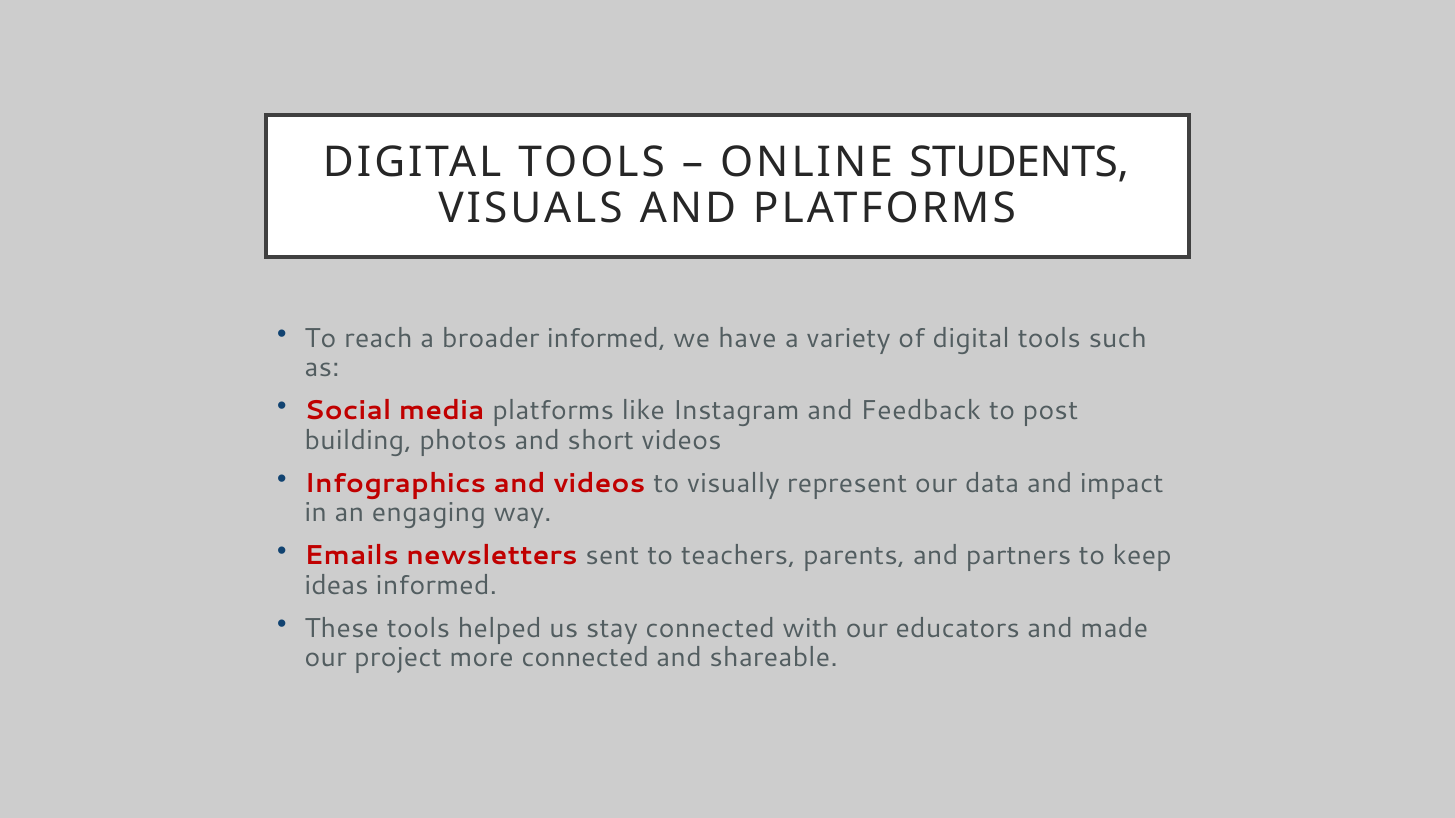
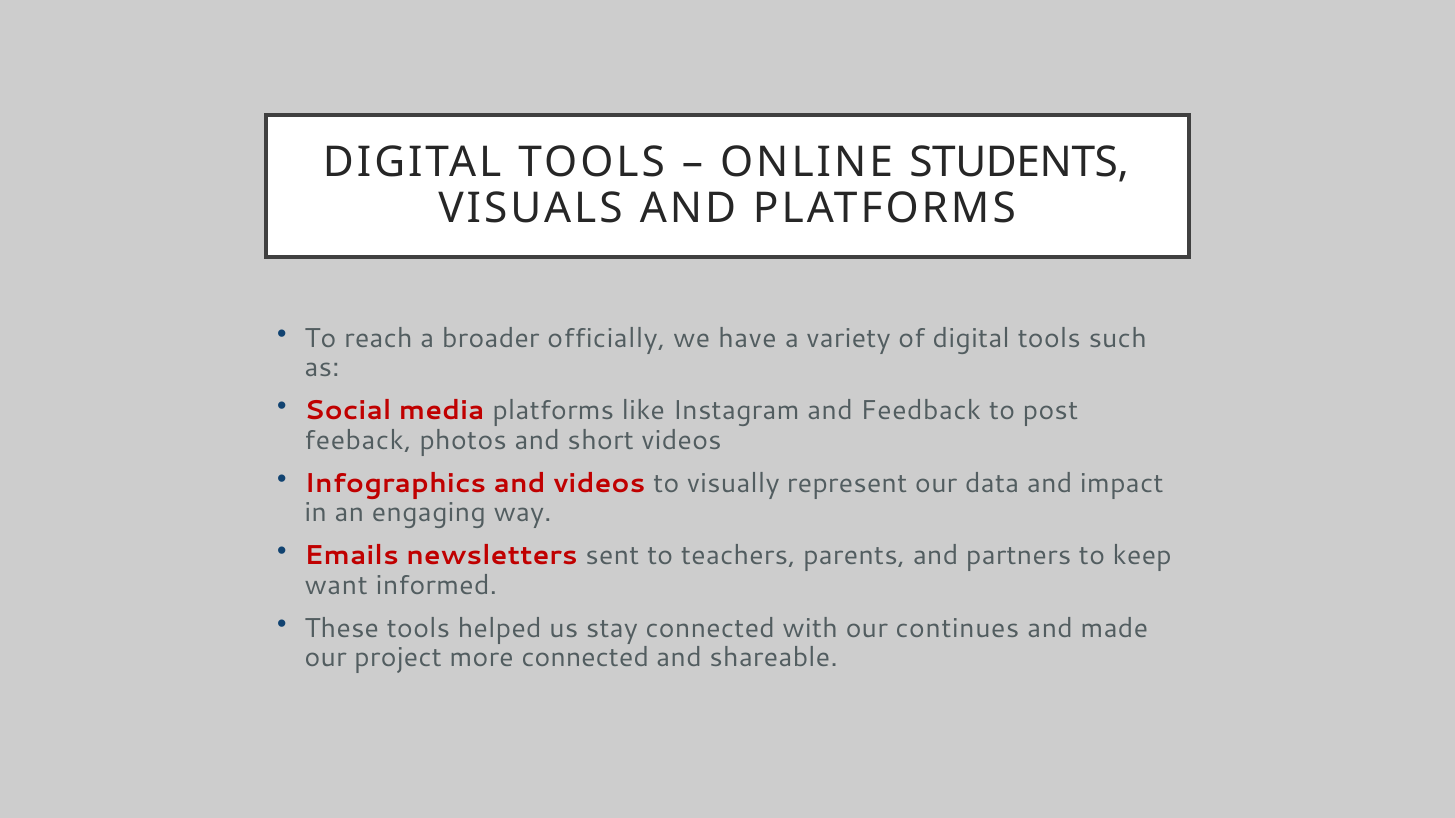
broader informed: informed -> officially (606, 339)
building: building -> feeback (358, 441)
ideas: ideas -> want (336, 586)
educators: educators -> continues (957, 629)
